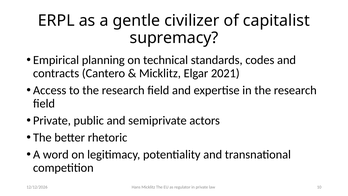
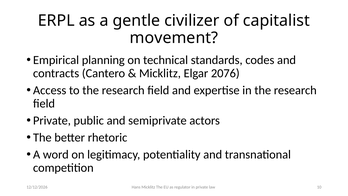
supremacy: supremacy -> movement (174, 38)
2021: 2021 -> 2076 (225, 73)
